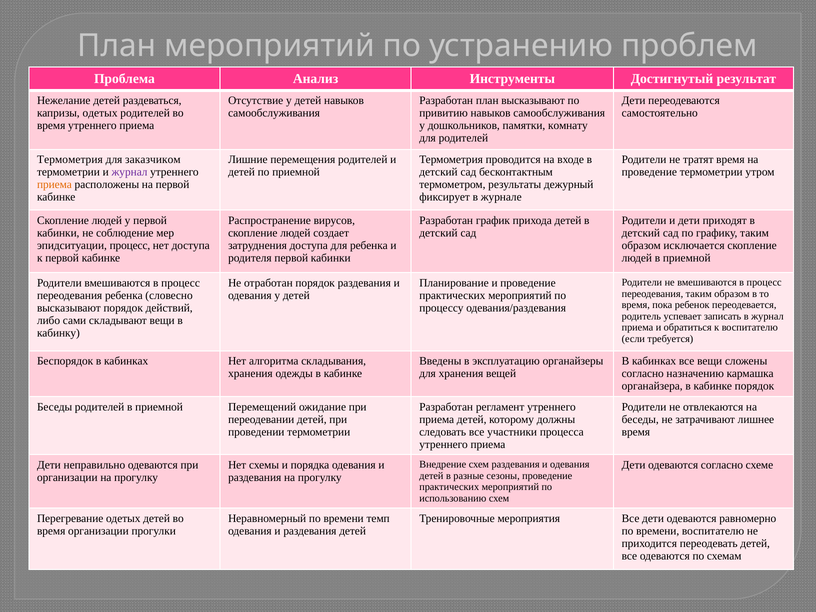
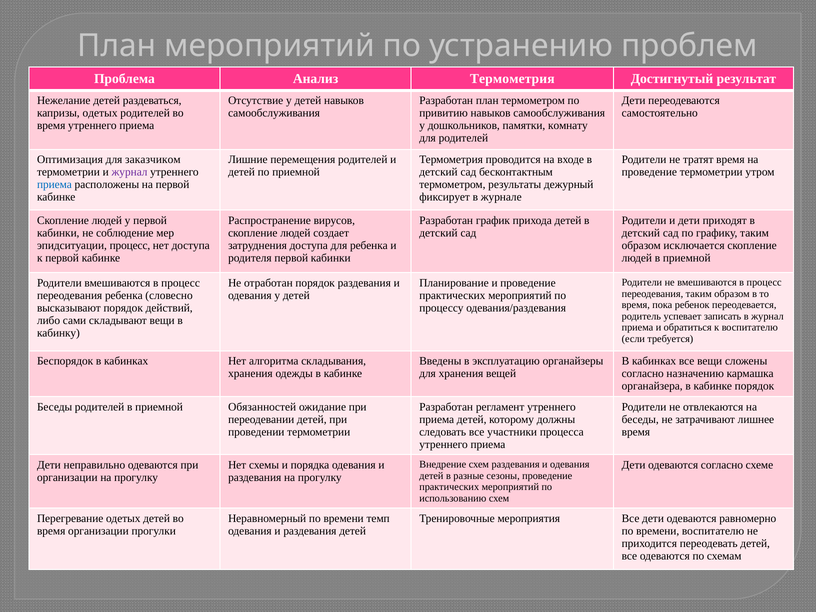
Анализ Инструменты: Инструменты -> Термометрия (512, 79)
план высказывают: высказывают -> термометром (533, 101)
Термометрия: Термометрия -> Оптимизация (70, 160)
приема colour: orange -> blue (54, 185)
Перемещений: Перемещений -> Обязанностей (262, 407)
